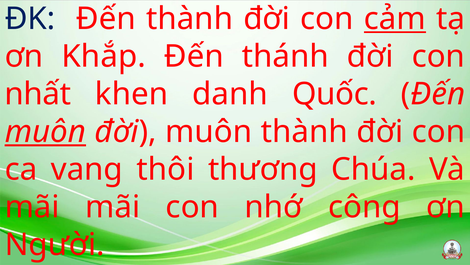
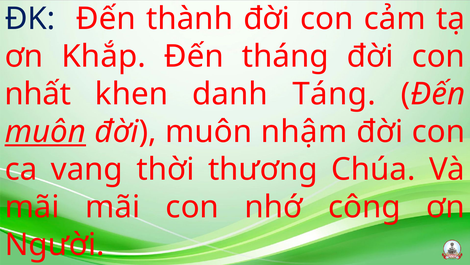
cảm underline: present -> none (395, 19)
thánh: thánh -> tháng (285, 56)
Quốc: Quốc -> Táng (334, 94)
muôn thành: thành -> nhậm (304, 131)
thôi: thôi -> thời (165, 169)
